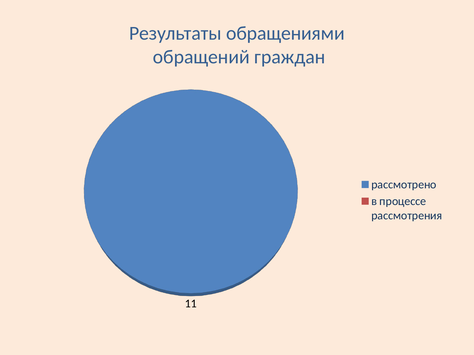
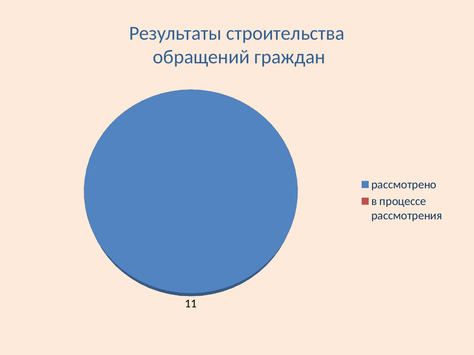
обращениями: обращениями -> строительства (285, 33)
